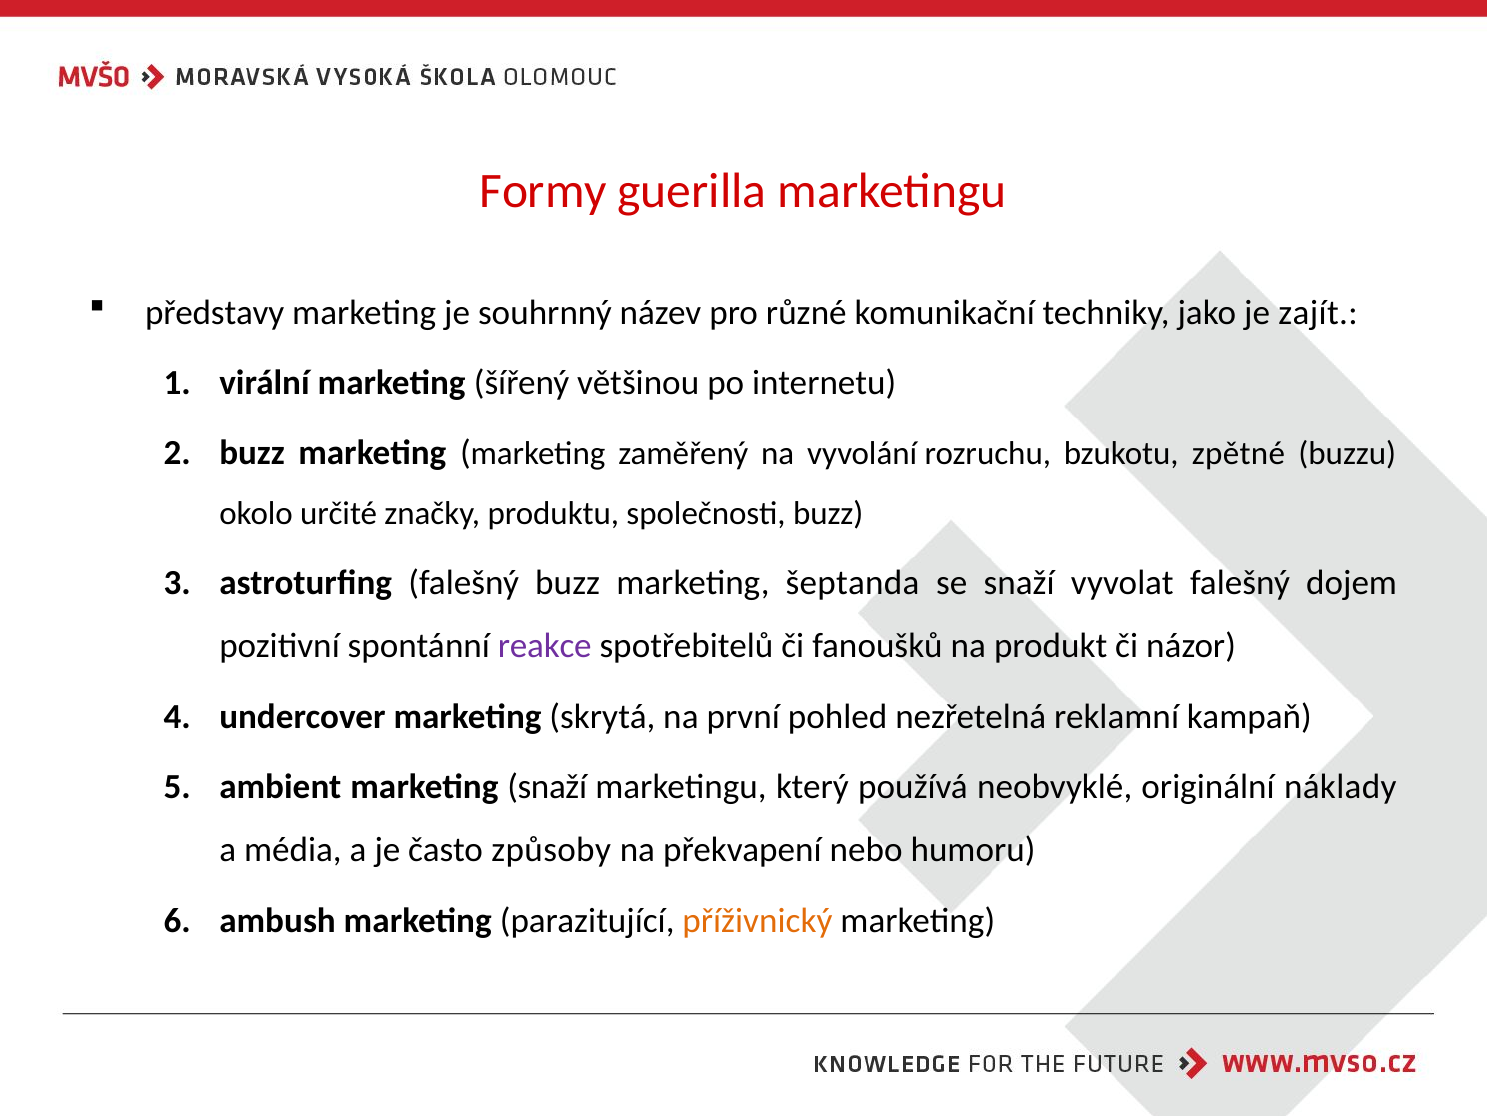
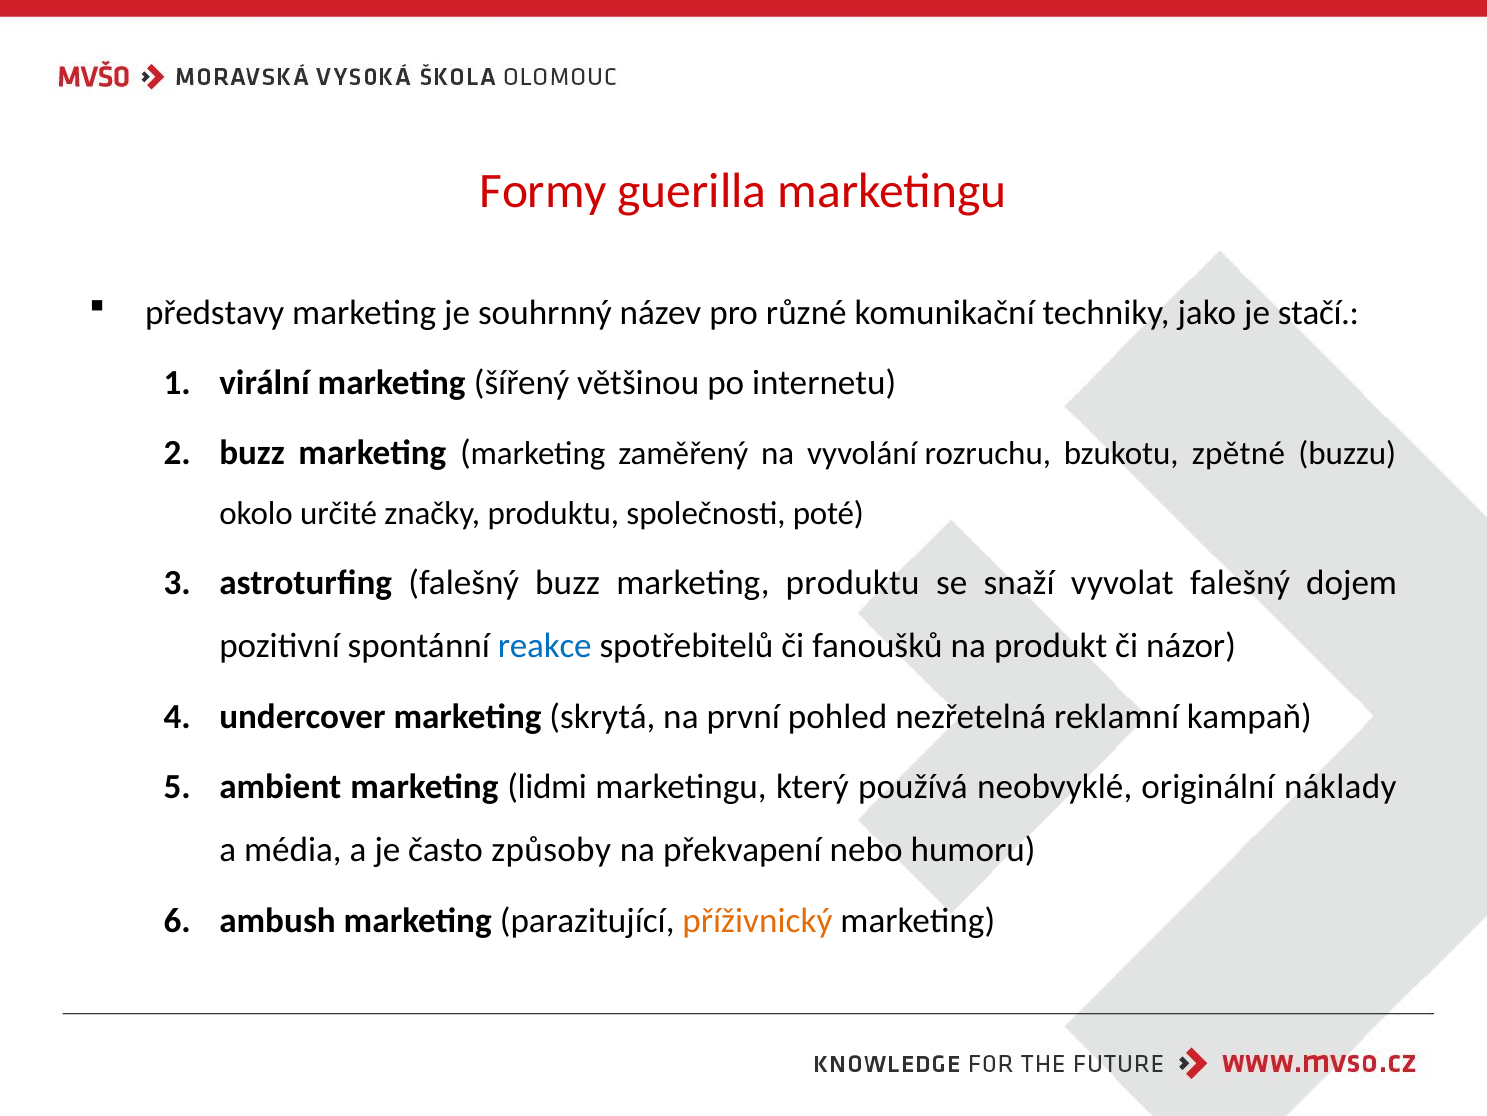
zajít: zajít -> stačí (1318, 312)
společnosti buzz: buzz -> poté (828, 513)
marketing šeptanda: šeptanda -> produktu (853, 583)
reakce colour: purple -> blue (545, 646)
marketing snaží: snaží -> lidmi (547, 787)
